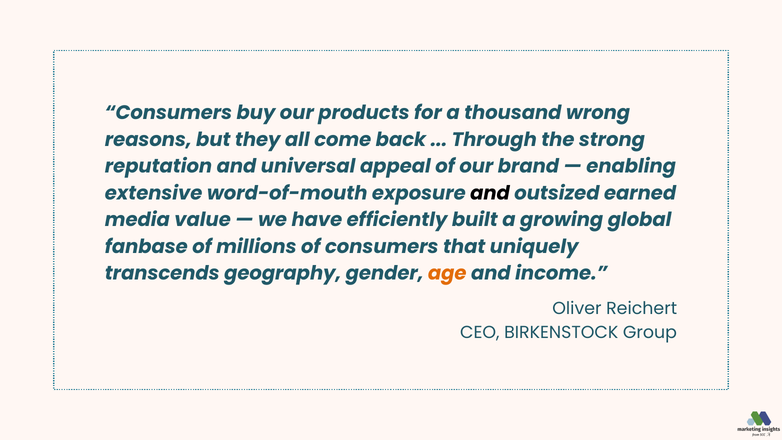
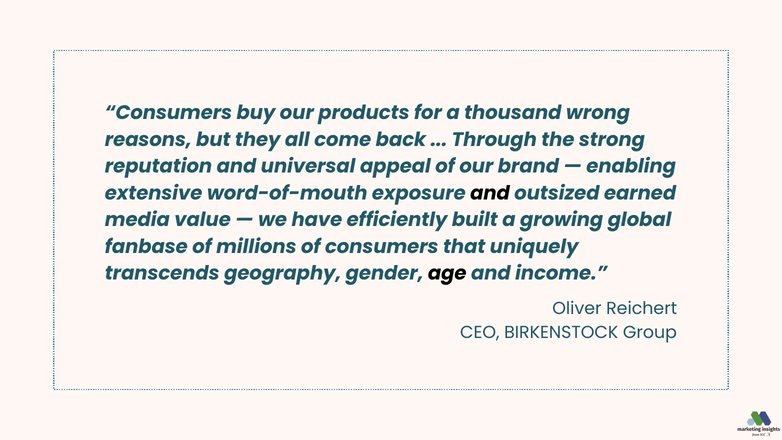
age colour: orange -> black (447, 273)
